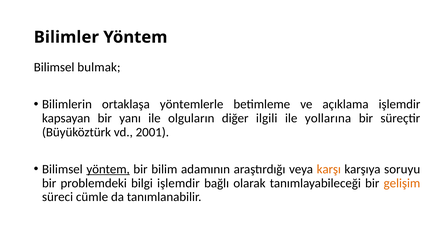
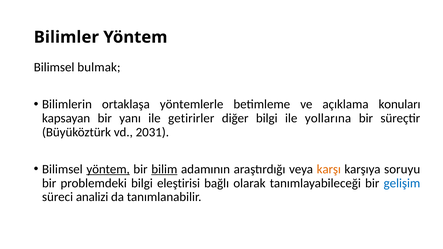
açıklama işlemdir: işlemdir -> konuları (400, 104)
olguların: olguların -> getirirler (191, 118)
diğer ilgili: ilgili -> bilgi (267, 118)
2001: 2001 -> 2031 (152, 132)
bilim underline: none -> present (164, 169)
bilgi işlemdir: işlemdir -> eleştirisi (179, 183)
gelişim colour: orange -> blue (402, 183)
cümle: cümle -> analizi (92, 197)
